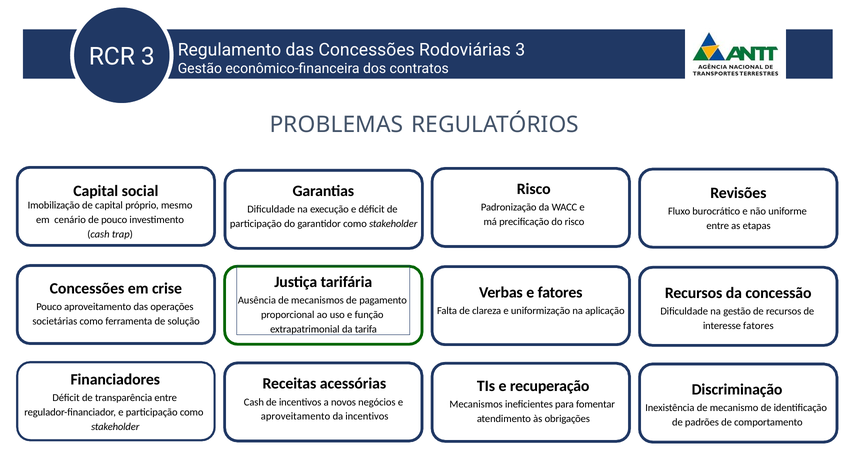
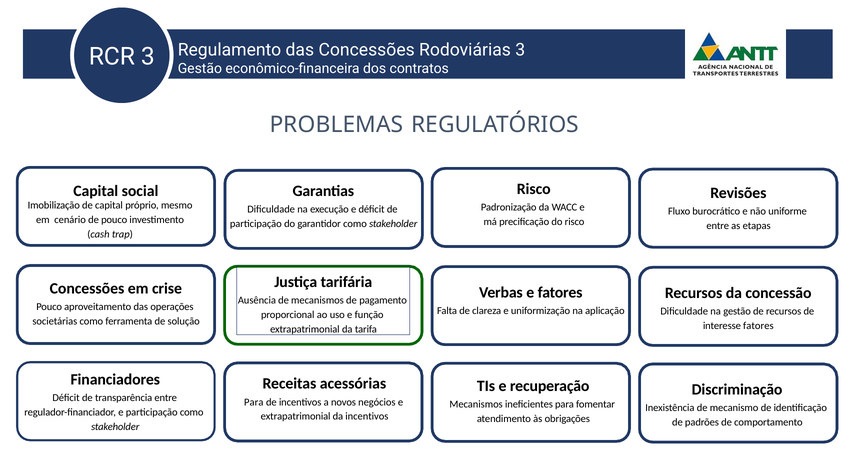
Cash: Cash -> Para (254, 402)
aproveitamento: aproveitamento -> extrapatrimonial (296, 416)
